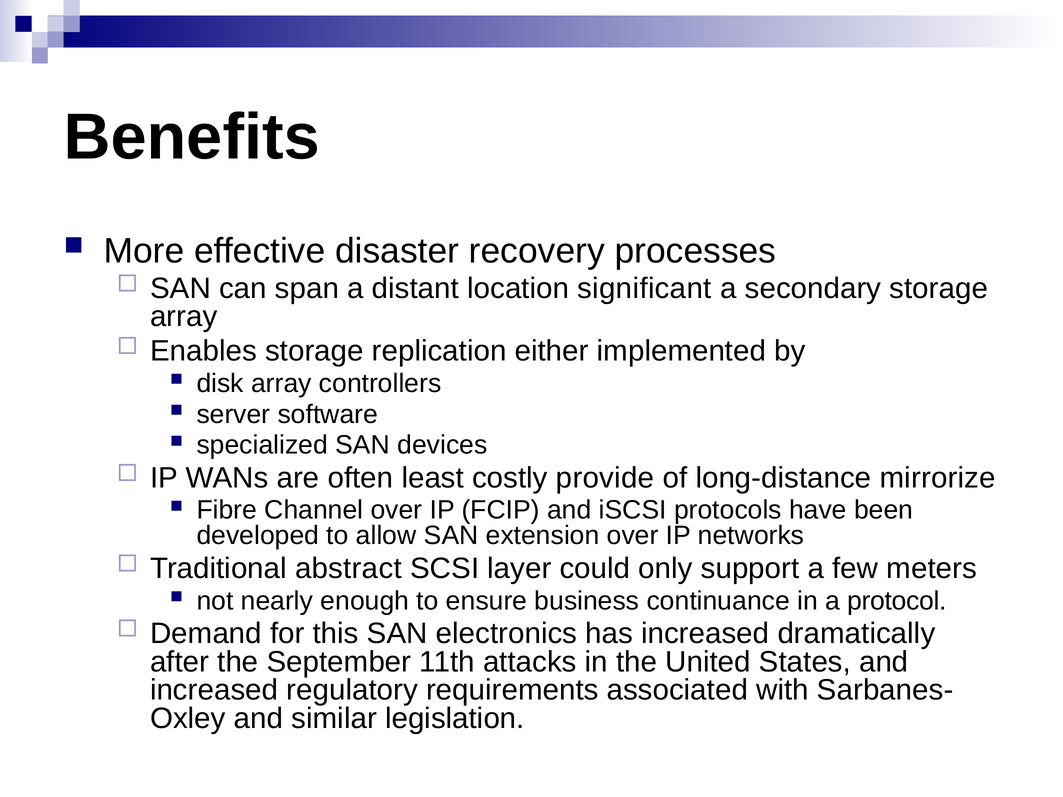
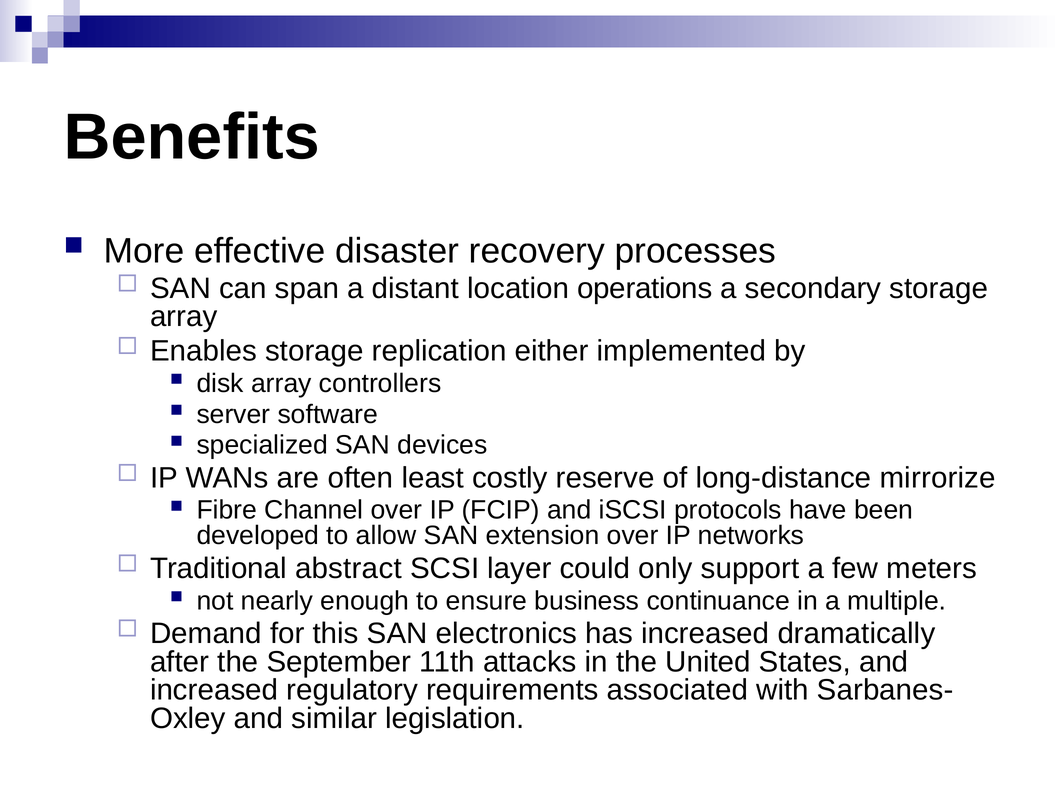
significant: significant -> operations (645, 288)
provide: provide -> reserve (605, 478)
protocol: protocol -> multiple (897, 601)
